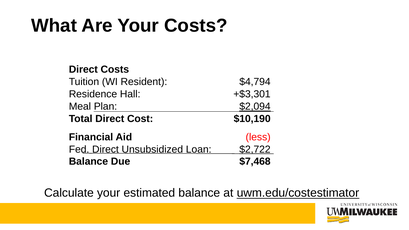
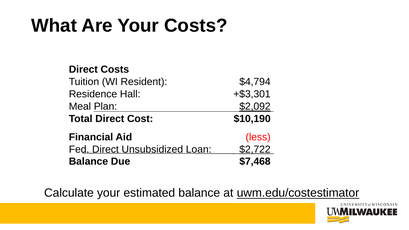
$2,094: $2,094 -> $2,092 (255, 106)
